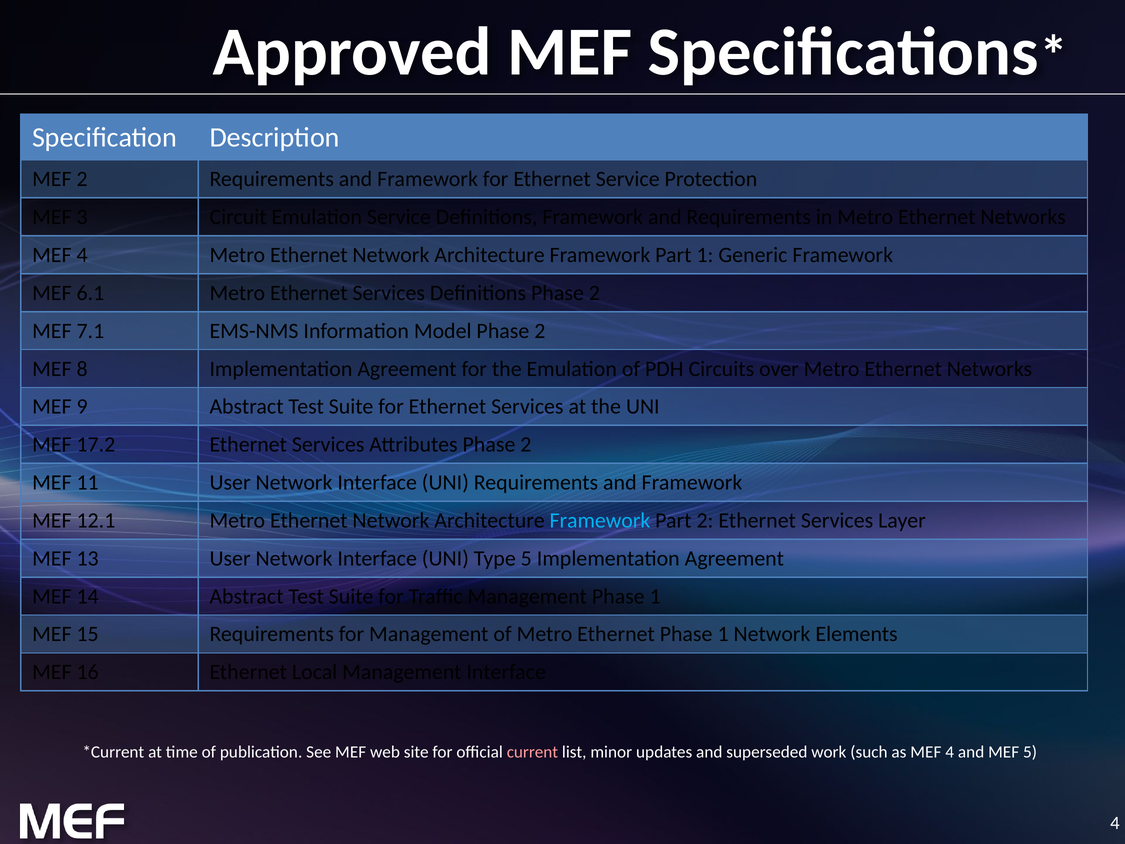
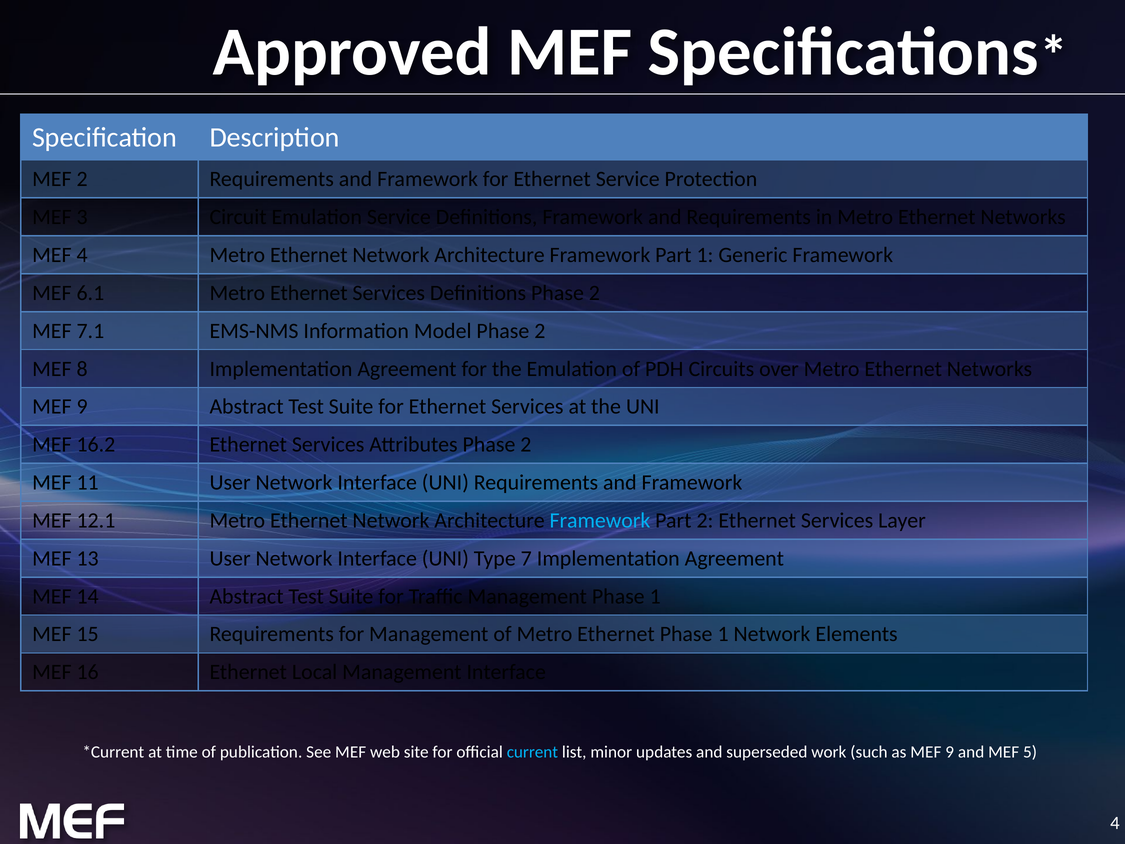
17.2: 17.2 -> 16.2 (96, 445)
Type 5: 5 -> 7 (526, 558)
current colour: pink -> light blue (532, 752)
as MEF 4: 4 -> 9 (950, 752)
